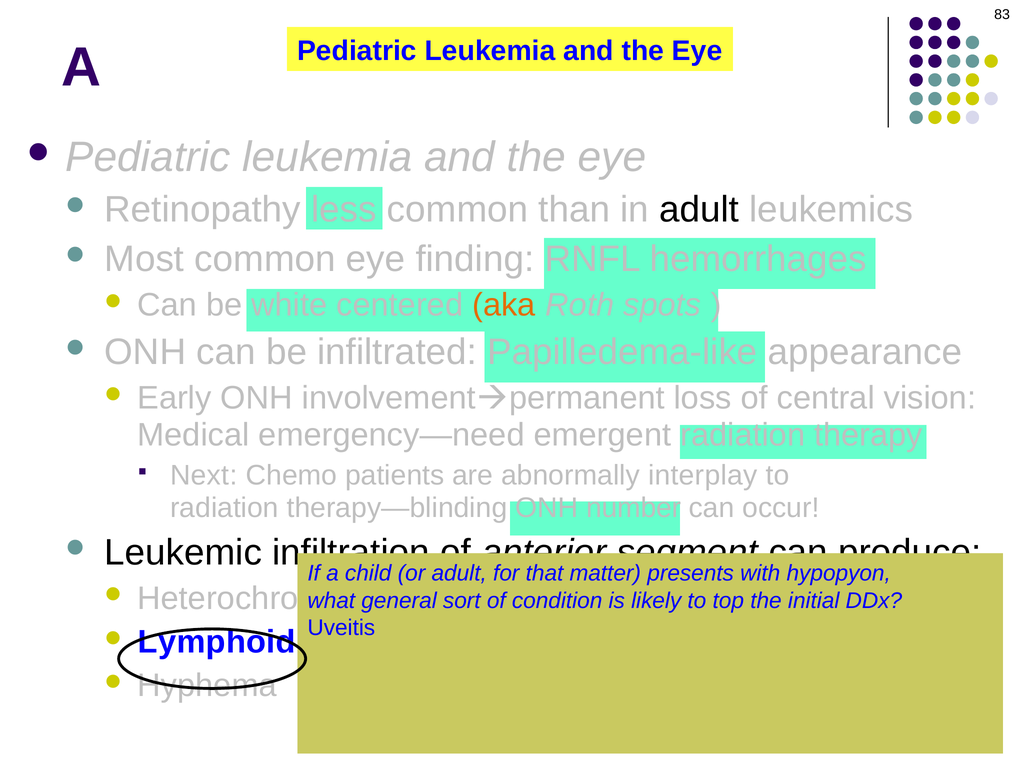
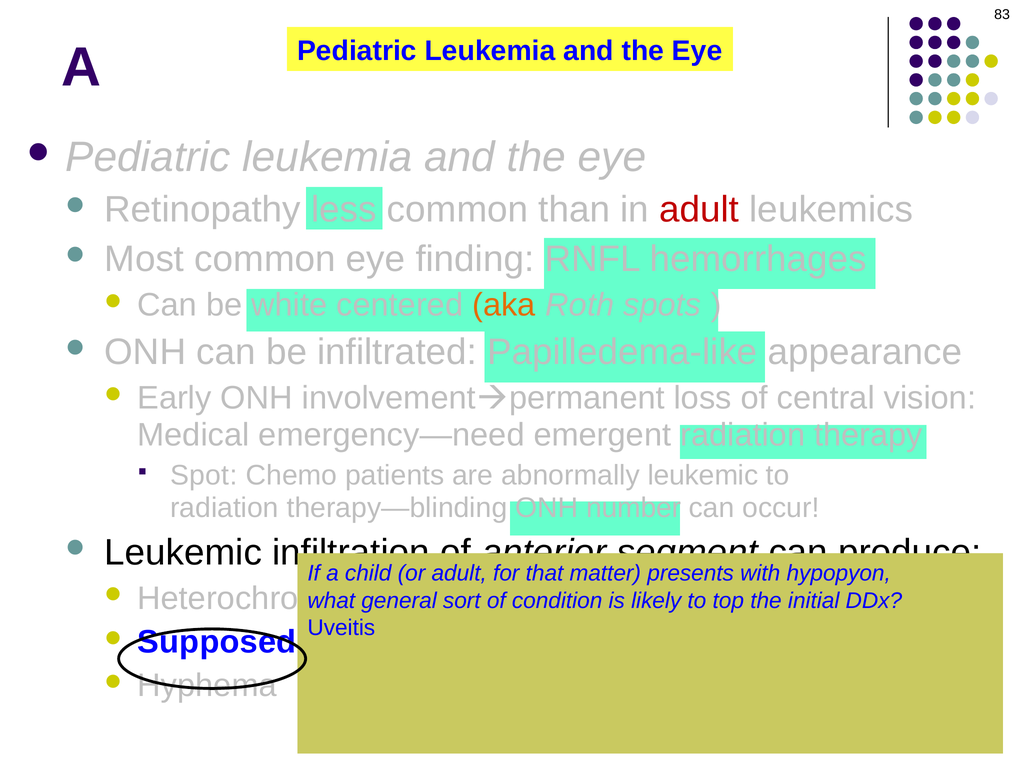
adult colour: black -> red (699, 210)
Next: Next -> Spot (204, 476)
abnormally interplay: interplay -> leukemic (703, 476)
Lymphoid: Lymphoid -> Supposed (217, 642)
